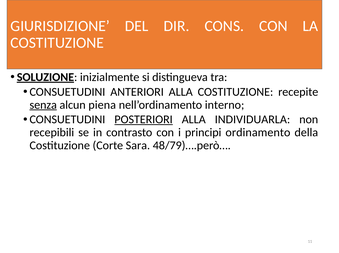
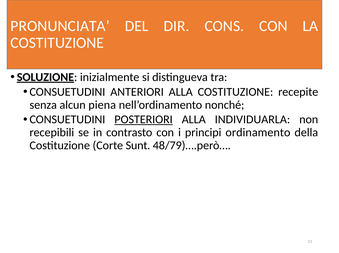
GIURISDIZIONE: GIURISDIZIONE -> PRONUNCIATA (60, 26)
senza underline: present -> none (43, 105)
interno: interno -> nonché (225, 105)
Sara: Sara -> Sunt (138, 146)
